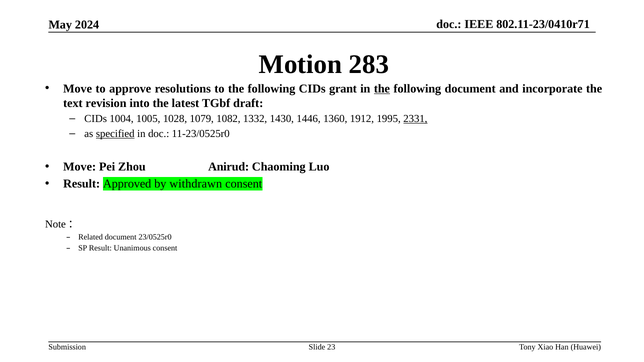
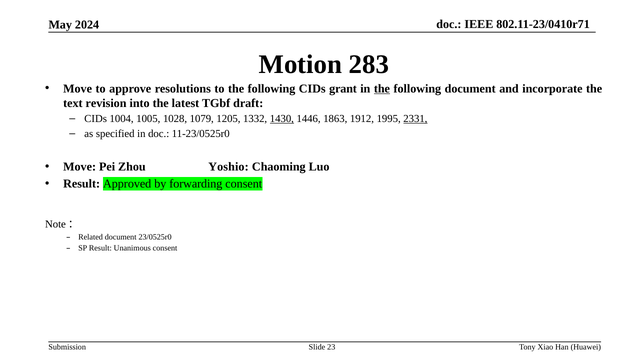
1082: 1082 -> 1205 (228, 119)
1430 underline: none -> present (282, 119)
1360: 1360 -> 1863 (335, 119)
specified underline: present -> none (115, 134)
Anirud: Anirud -> Yoshio (229, 167)
withdrawn: withdrawn -> forwarding (196, 184)
